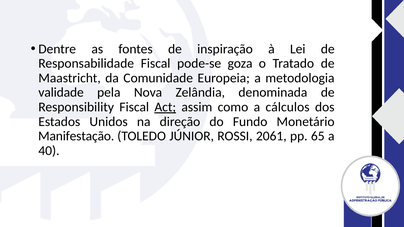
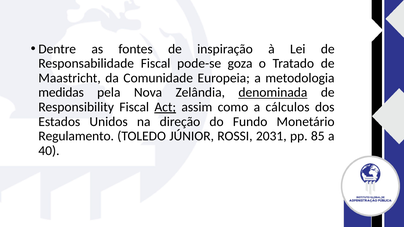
validade: validade -> medidas (61, 93)
denominada underline: none -> present (273, 93)
Manifestação: Manifestação -> Regulamento (76, 136)
2061: 2061 -> 2031 (271, 136)
65: 65 -> 85 (318, 136)
